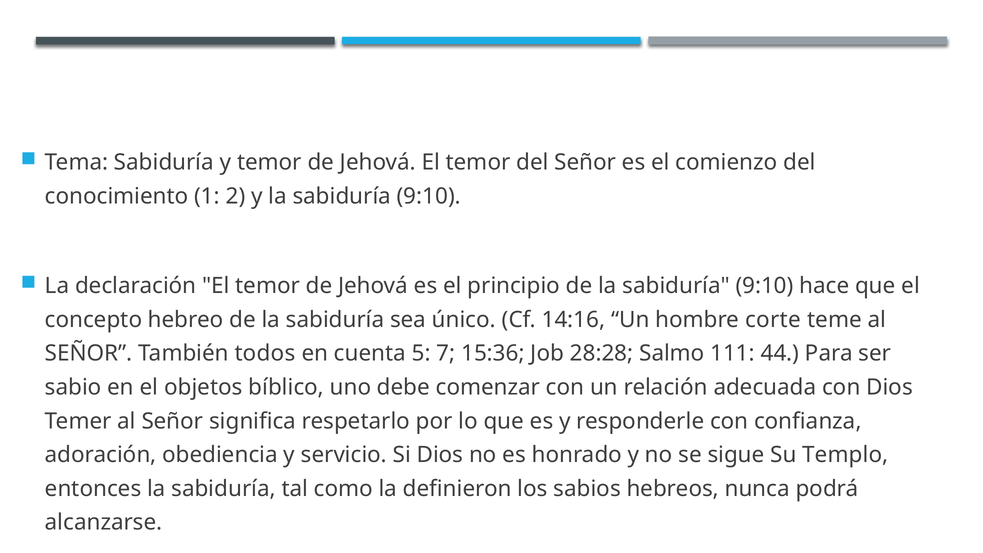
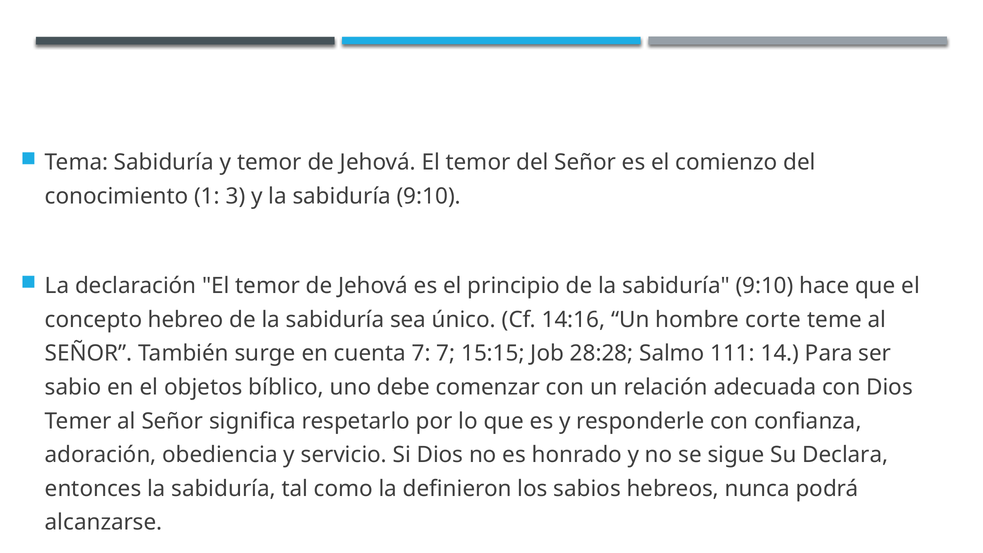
2: 2 -> 3 (235, 196)
todos: todos -> surge (265, 353)
cuenta 5: 5 -> 7 (421, 353)
15:36: 15:36 -> 15:15 (493, 353)
44: 44 -> 14 (780, 353)
Templo: Templo -> Declara (845, 455)
